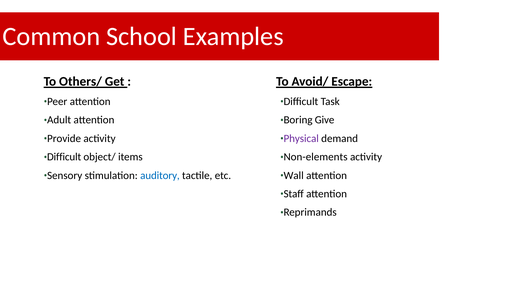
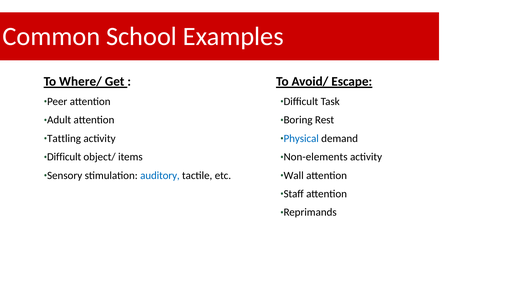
Others/: Others/ -> Where/ (80, 81)
Give: Give -> Rest (325, 120)
Provide: Provide -> Tattling (64, 138)
Physical colour: purple -> blue (301, 138)
